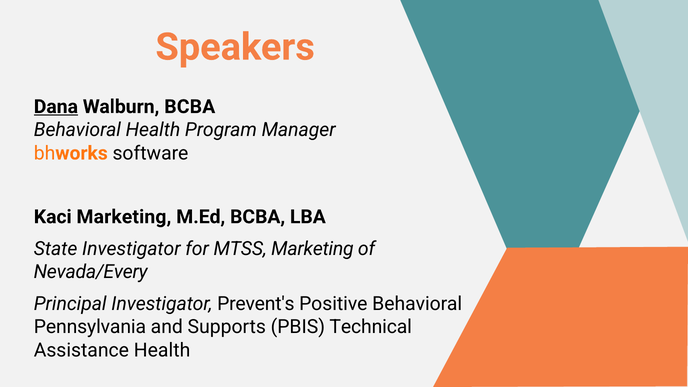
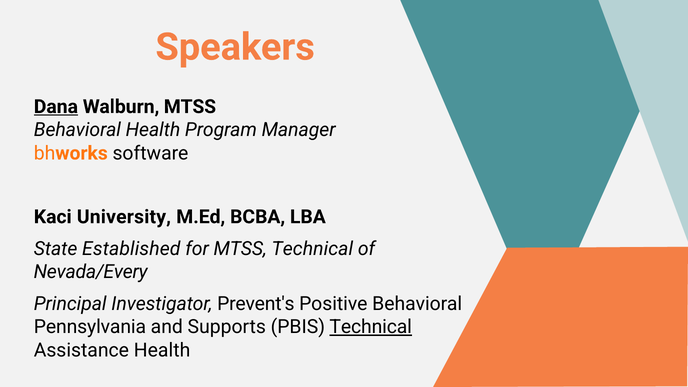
Walburn BCBA: BCBA -> MTSS (190, 107)
Kaci Marketing: Marketing -> University (124, 217)
State Investigator: Investigator -> Established (131, 249)
MTSS Marketing: Marketing -> Technical (312, 249)
Technical underline: none -> present (371, 327)
